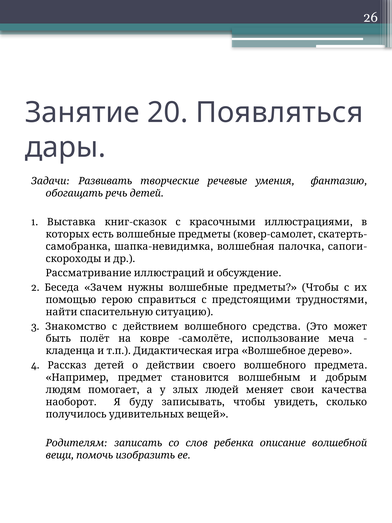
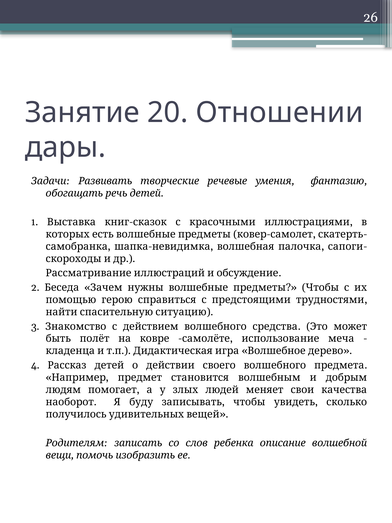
Появляться: Появляться -> Отношении (279, 112)
